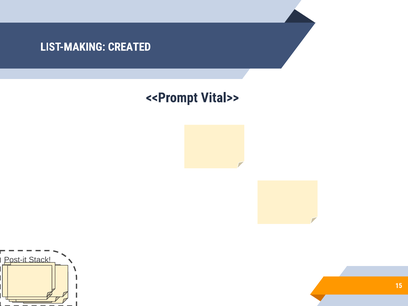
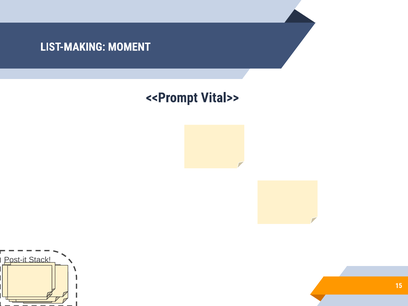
CREATED: CREATED -> MOMENT (129, 47)
